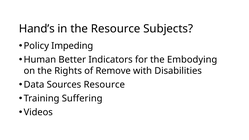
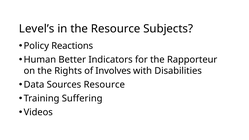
Hand’s: Hand’s -> Level’s (37, 29)
Impeding: Impeding -> Reactions (72, 46)
Embodying: Embodying -> Rapporteur (192, 60)
Remove: Remove -> Involves (113, 71)
